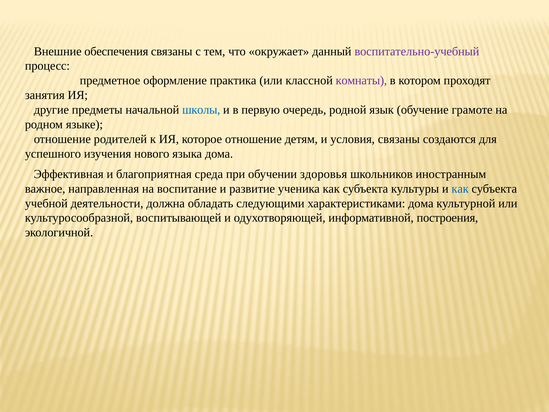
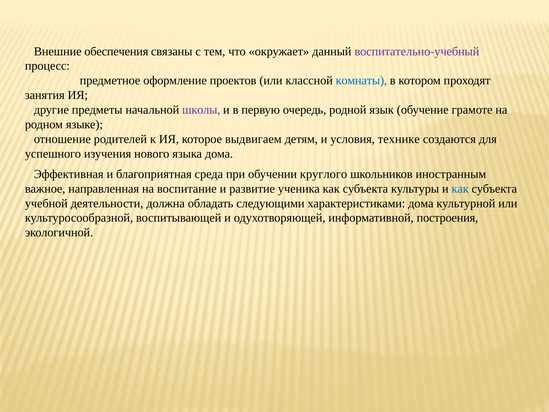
практика: практика -> проектов (233, 81)
комнаты colour: purple -> blue (361, 81)
школы colour: blue -> purple (201, 110)
которое отношение: отношение -> выдвигаем (253, 139)
условия связаны: связаны -> технике (399, 139)
здоровья: здоровья -> круглого (324, 174)
